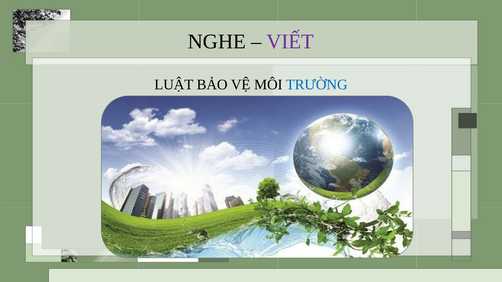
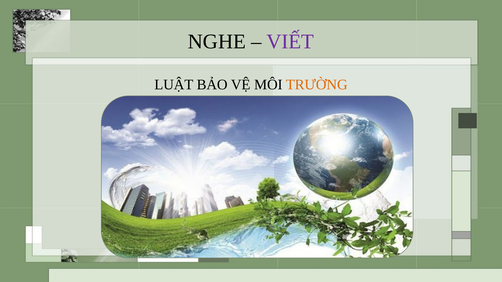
TRƯỜNG colour: blue -> orange (317, 85)
